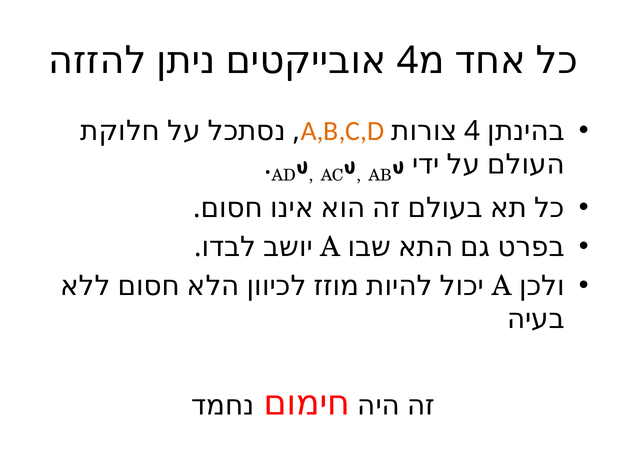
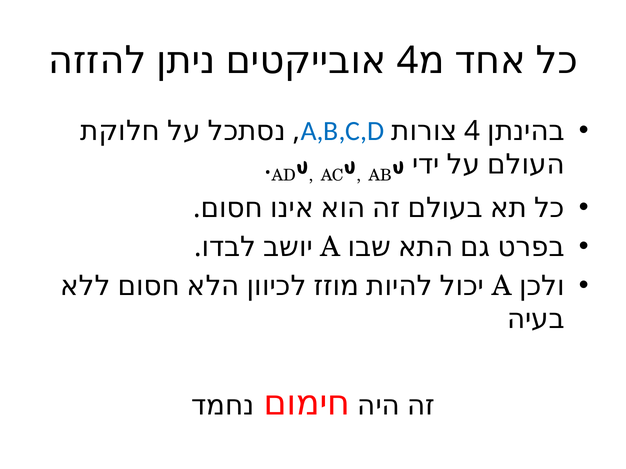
A,B,C,D colour: orange -> blue (342, 131)
